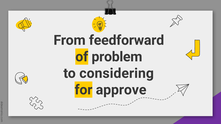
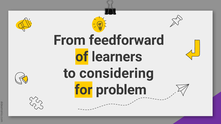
problem: problem -> learners (117, 57)
approve: approve -> problem (121, 90)
